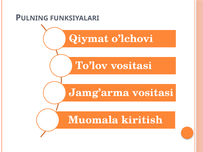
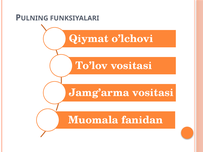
kiritish: kiritish -> fanidan (142, 120)
